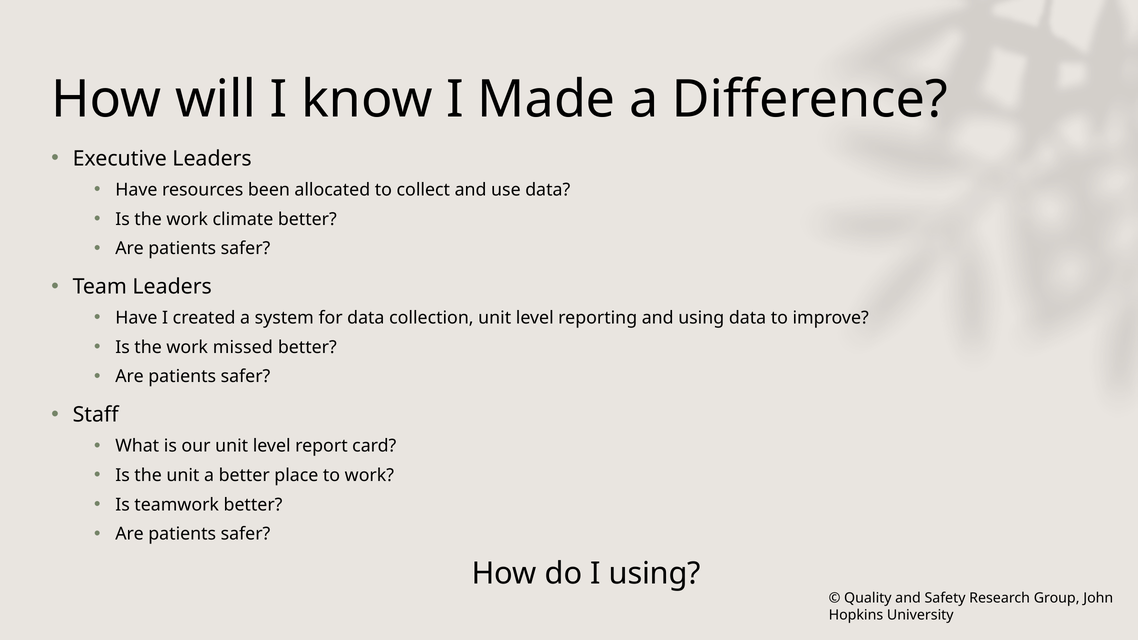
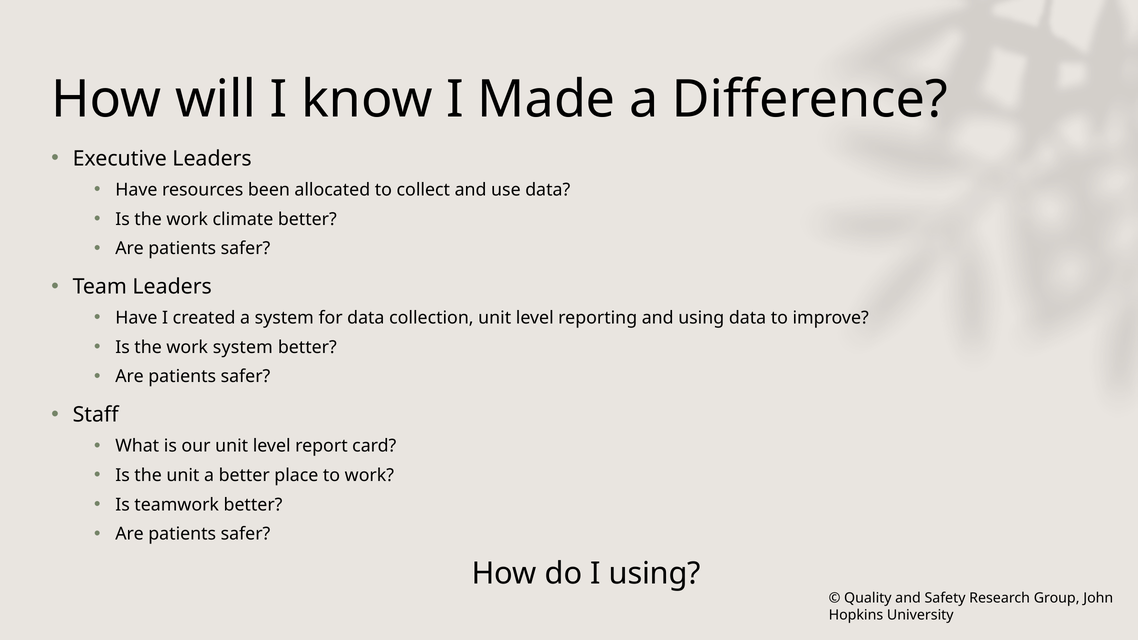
work missed: missed -> system (243, 347)
